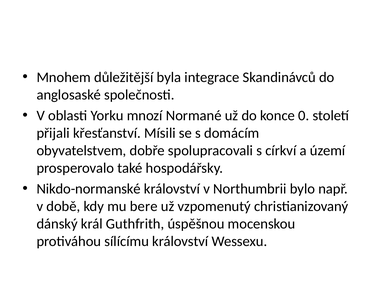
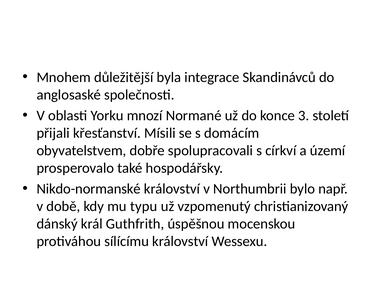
0: 0 -> 3 (304, 116)
bere: bere -> typu (144, 207)
